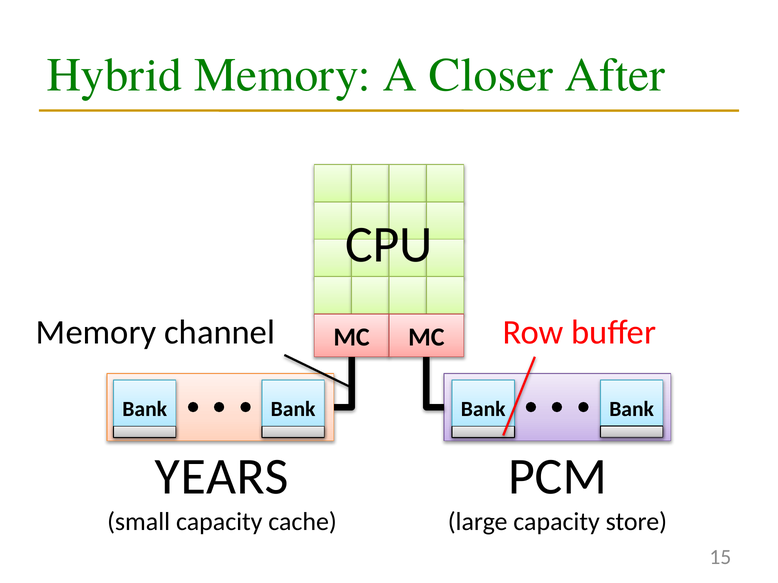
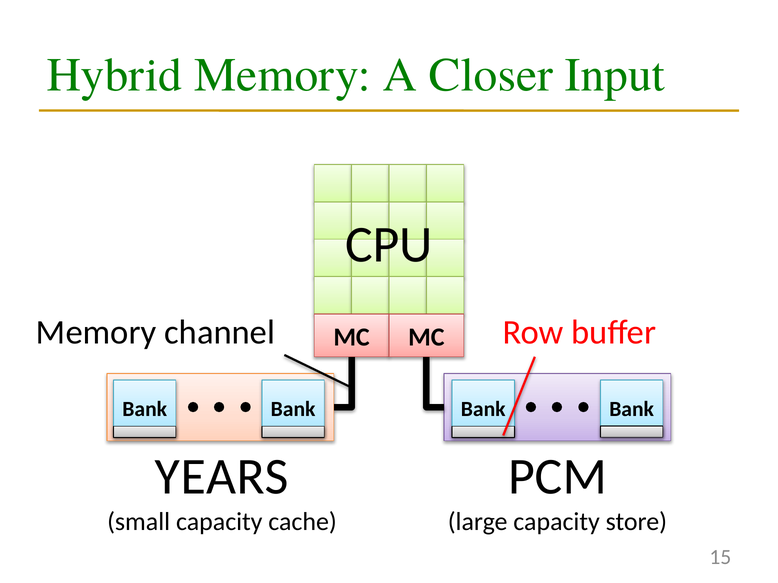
After: After -> Input (615, 75)
